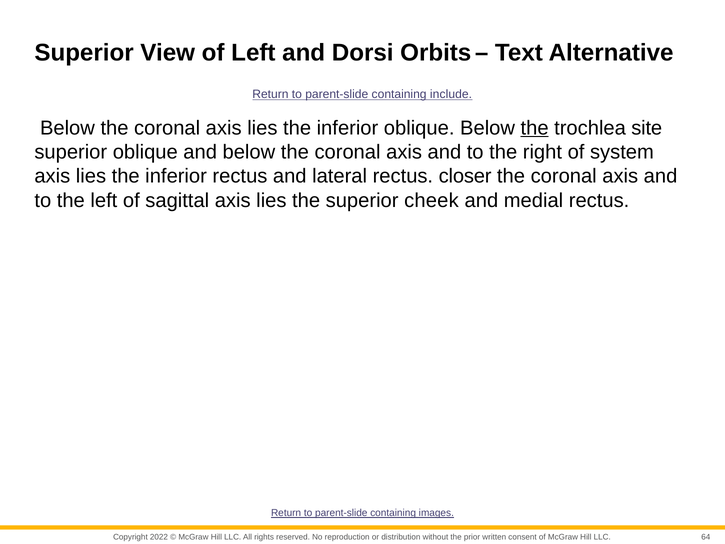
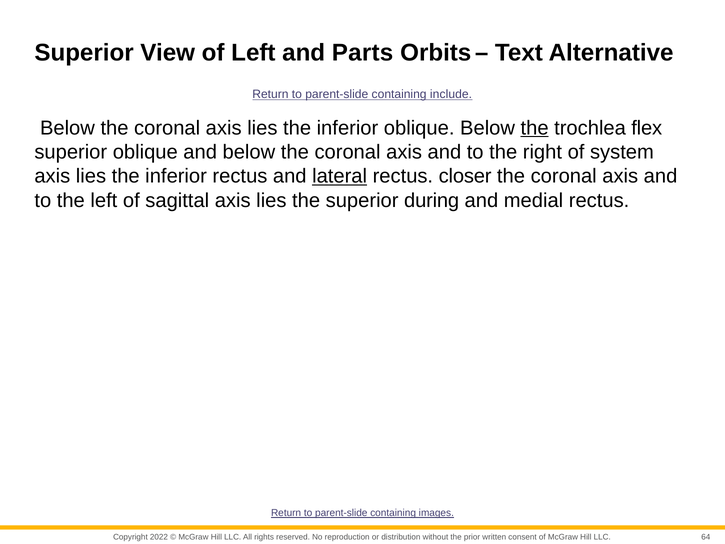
Dorsi: Dorsi -> Parts (363, 53)
site: site -> flex (647, 128)
lateral underline: none -> present (340, 176)
cheek: cheek -> during (432, 200)
